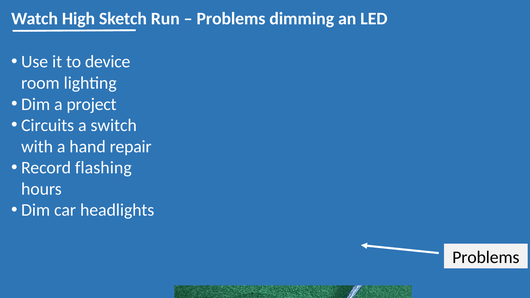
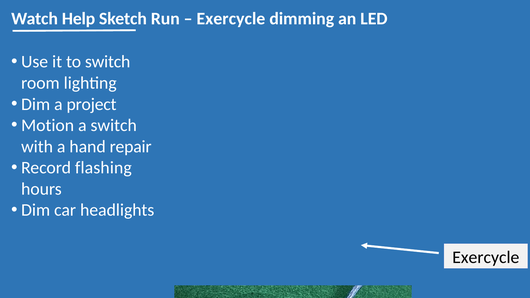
High: High -> Help (79, 19)
Problems: Problems -> Exercycle (231, 19)
to device: device -> switch (108, 62)
Circuits: Circuits -> Motion (48, 125)
Problems: Problems -> Exercycle (486, 257)
